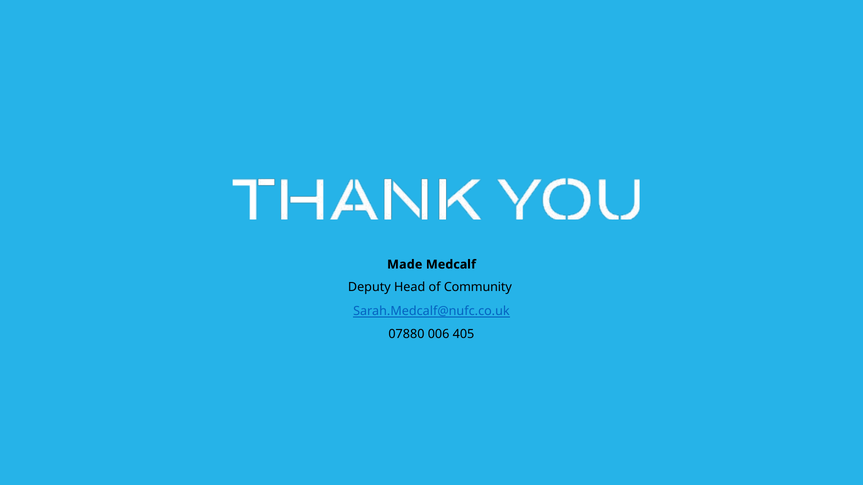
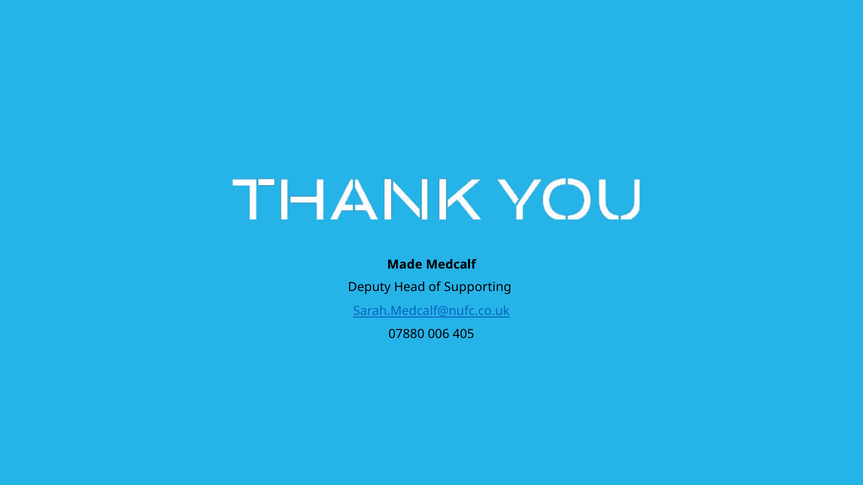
Community: Community -> Supporting (478, 287)
